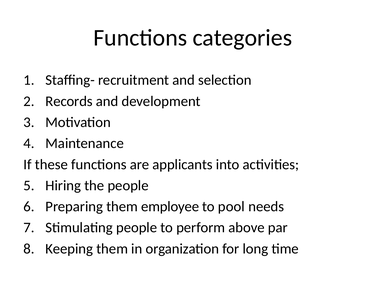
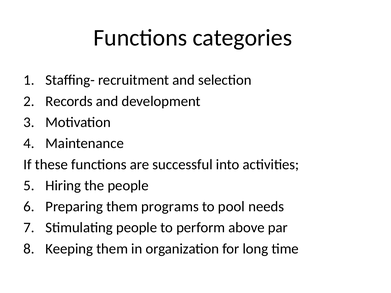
applicants: applicants -> successful (183, 165)
employee: employee -> programs (170, 207)
